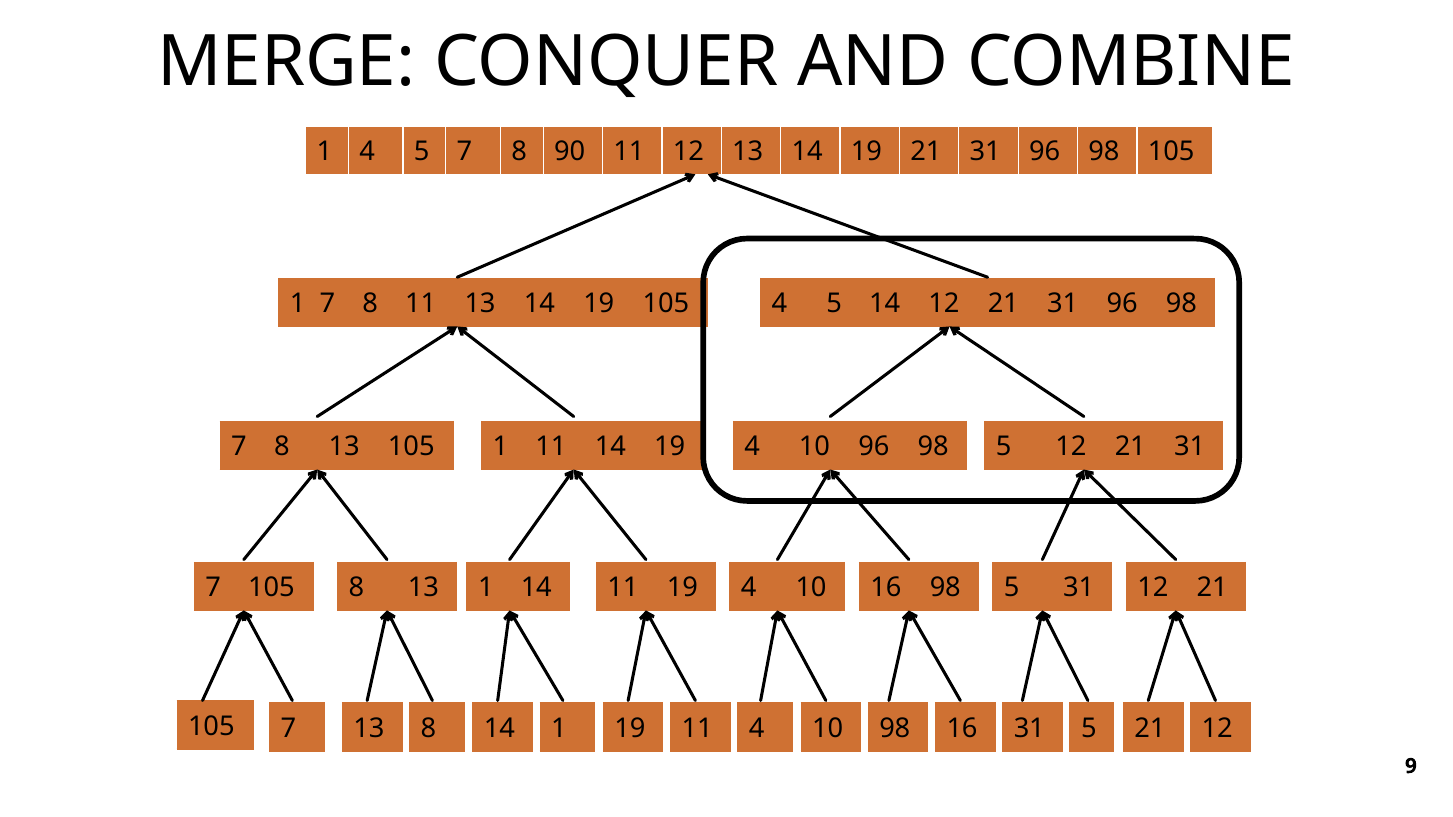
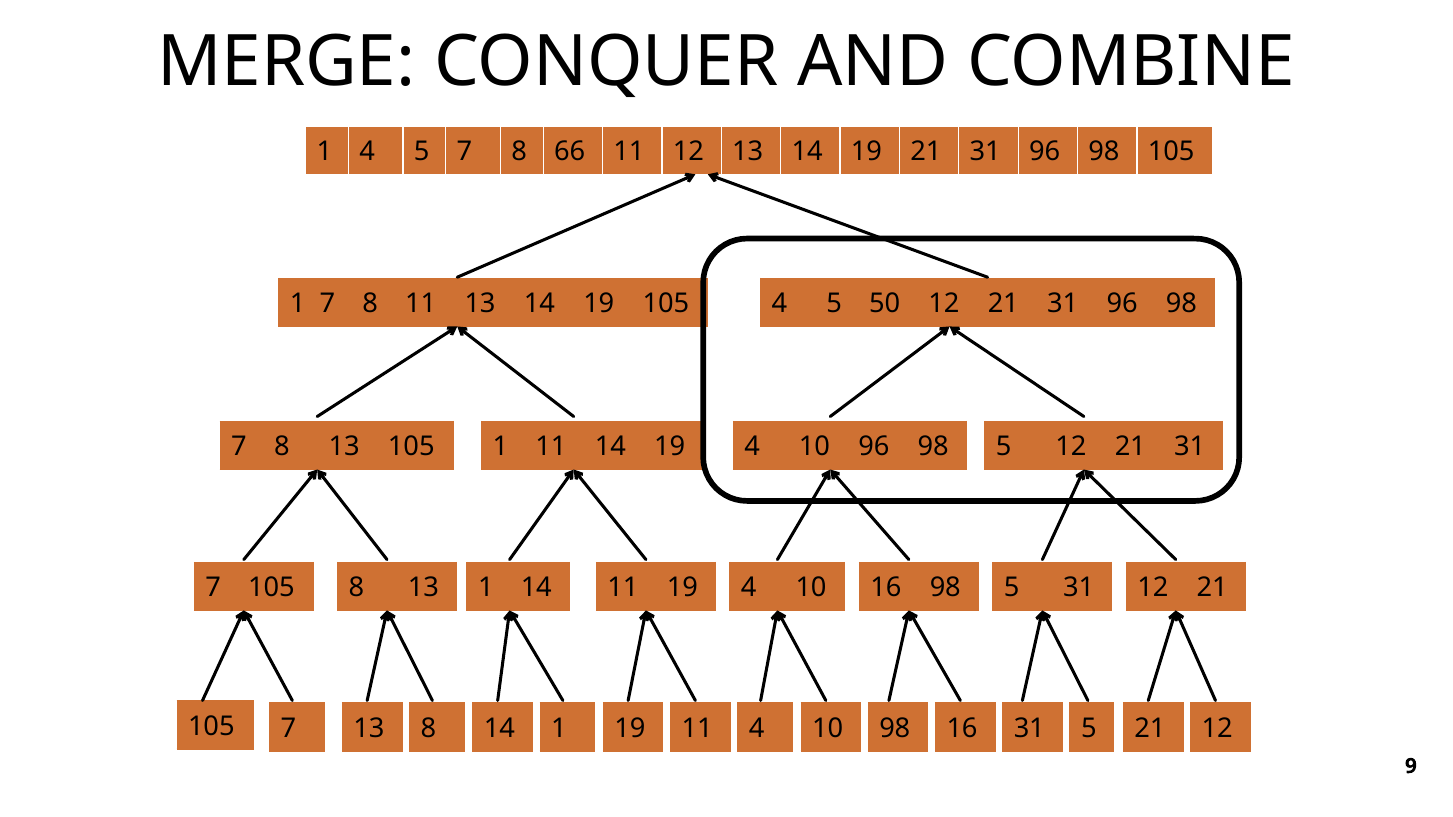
90: 90 -> 66 (570, 152)
5 14: 14 -> 50 (885, 304)
